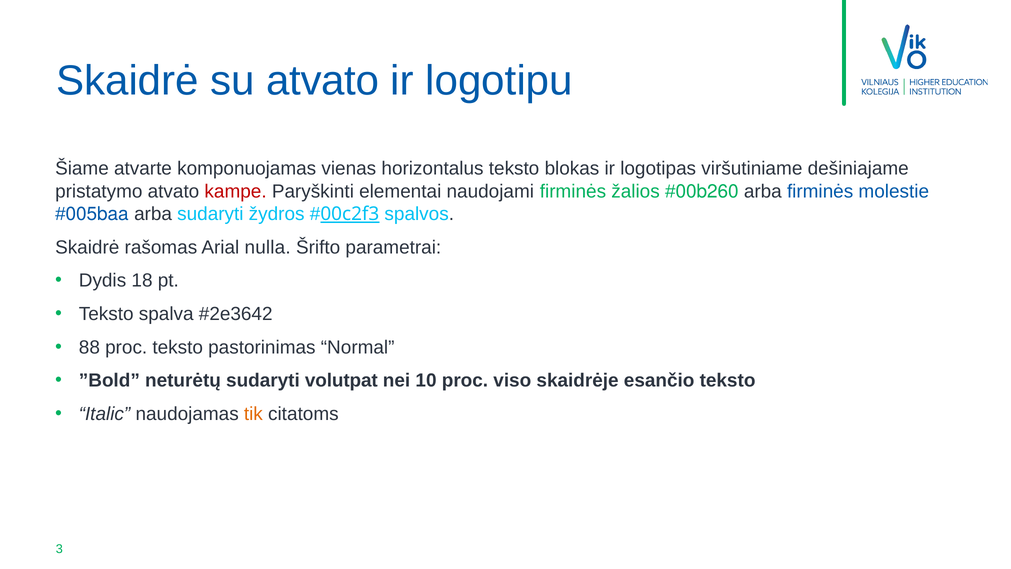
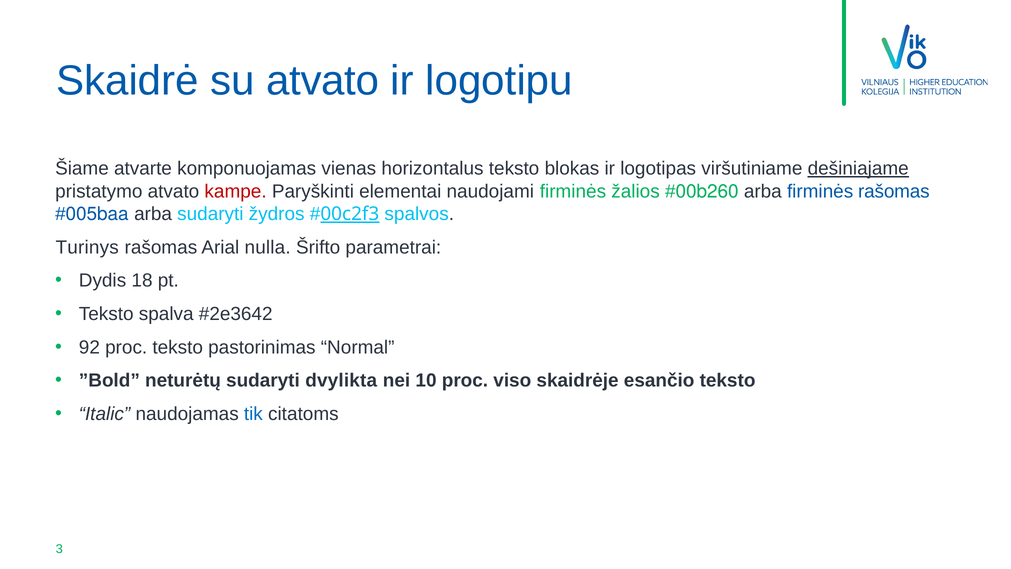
dešiniajame underline: none -> present (858, 168)
firminės molestie: molestie -> rašomas (894, 191)
Skaidrė: Skaidrė -> Turinys (87, 247)
88: 88 -> 92 (89, 347)
volutpat: volutpat -> dvylikta (341, 380)
tik colour: orange -> blue (253, 414)
